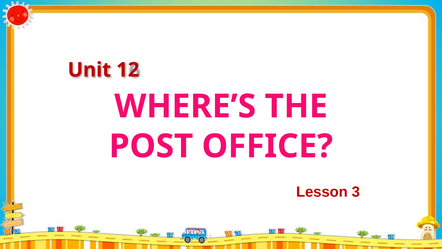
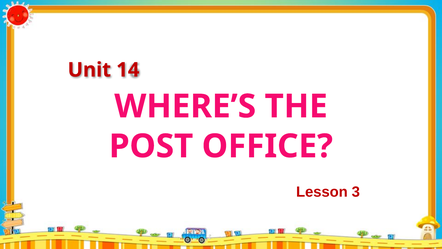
12: 12 -> 14 (128, 70)
